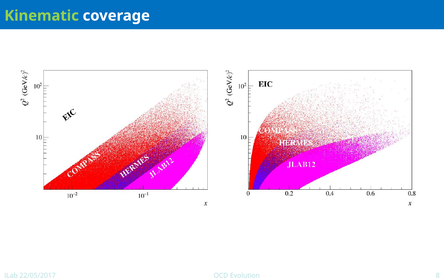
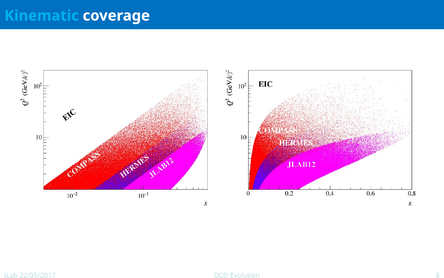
Kinematic colour: light green -> light blue (42, 16)
